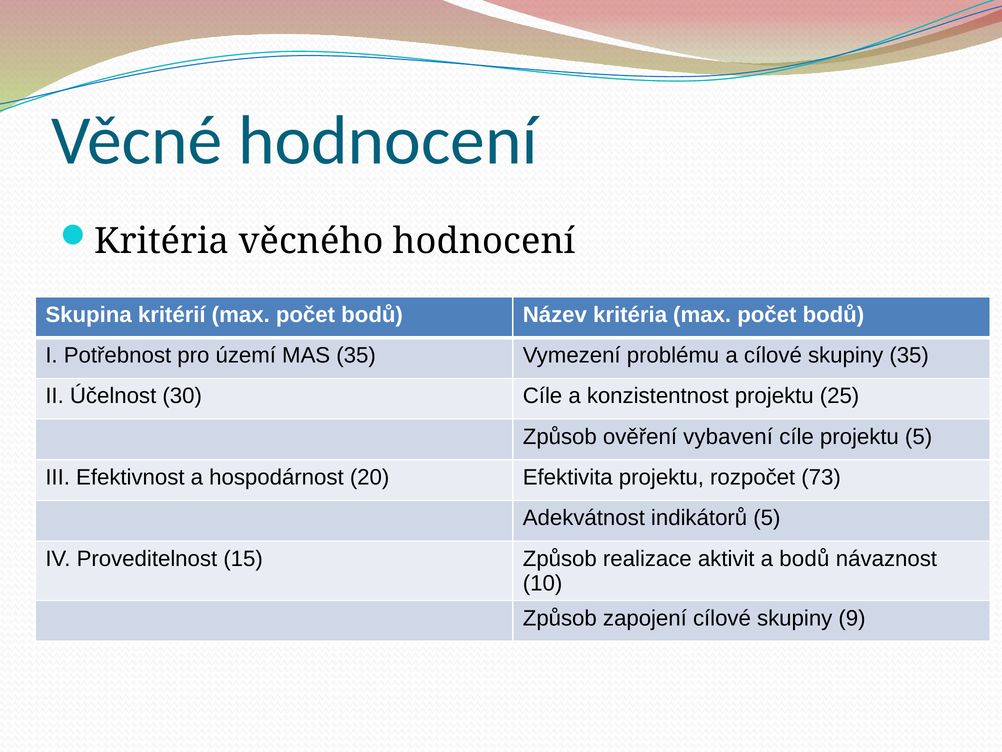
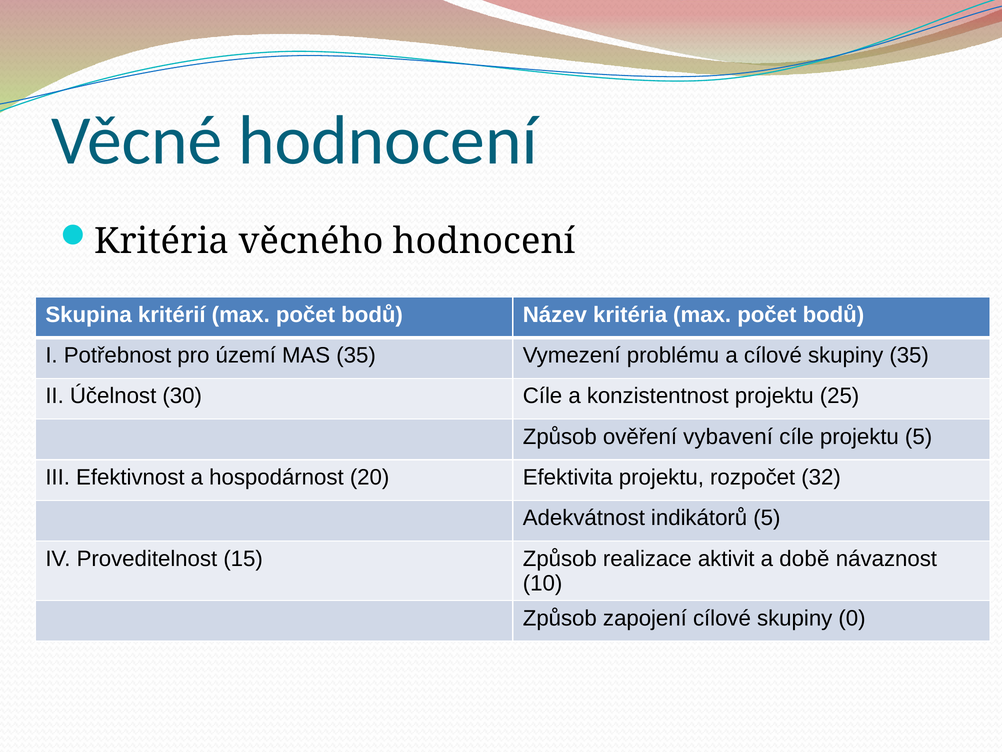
73: 73 -> 32 (821, 477)
a bodů: bodů -> době (804, 558)
9: 9 -> 0 (852, 618)
